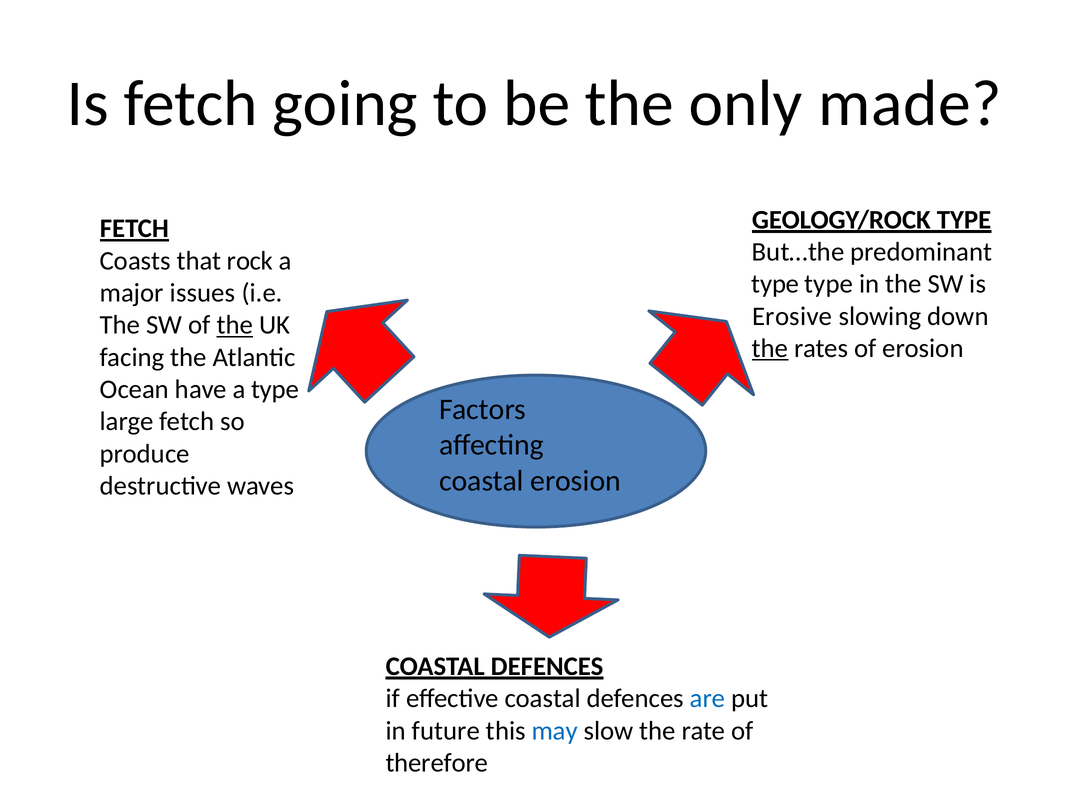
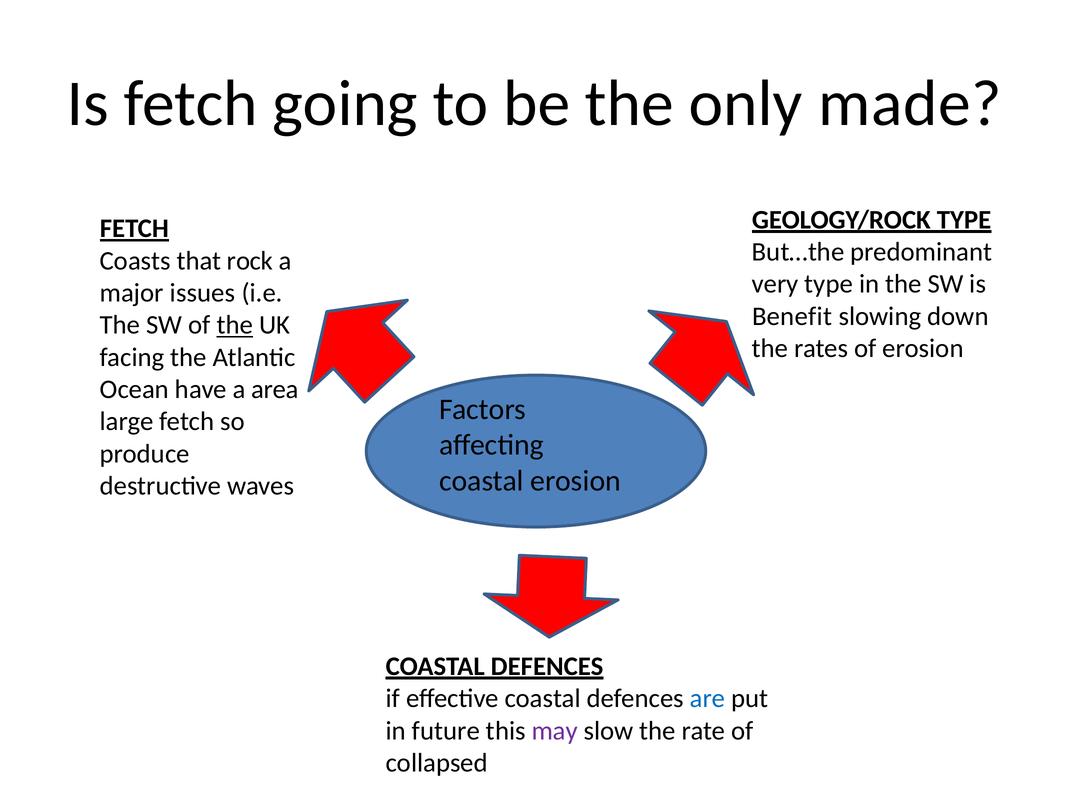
type: type -> very (775, 284)
Erosive: Erosive -> Benefit (792, 316)
the underline: present -> none (770, 348)
a type: type -> area (275, 389)
may colour: blue -> purple (555, 731)
therefore: therefore -> collapsed (437, 763)
